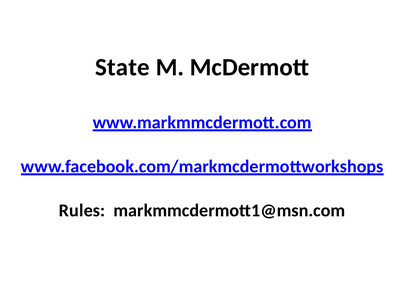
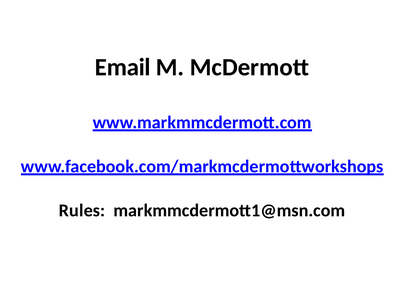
State: State -> Email (123, 67)
